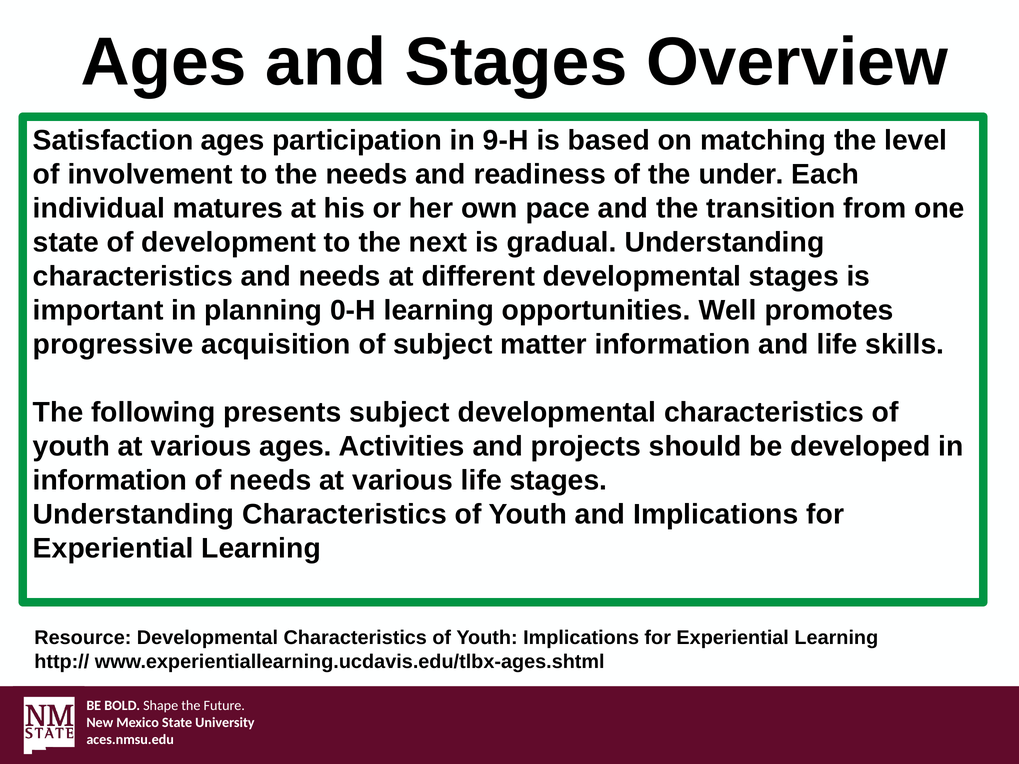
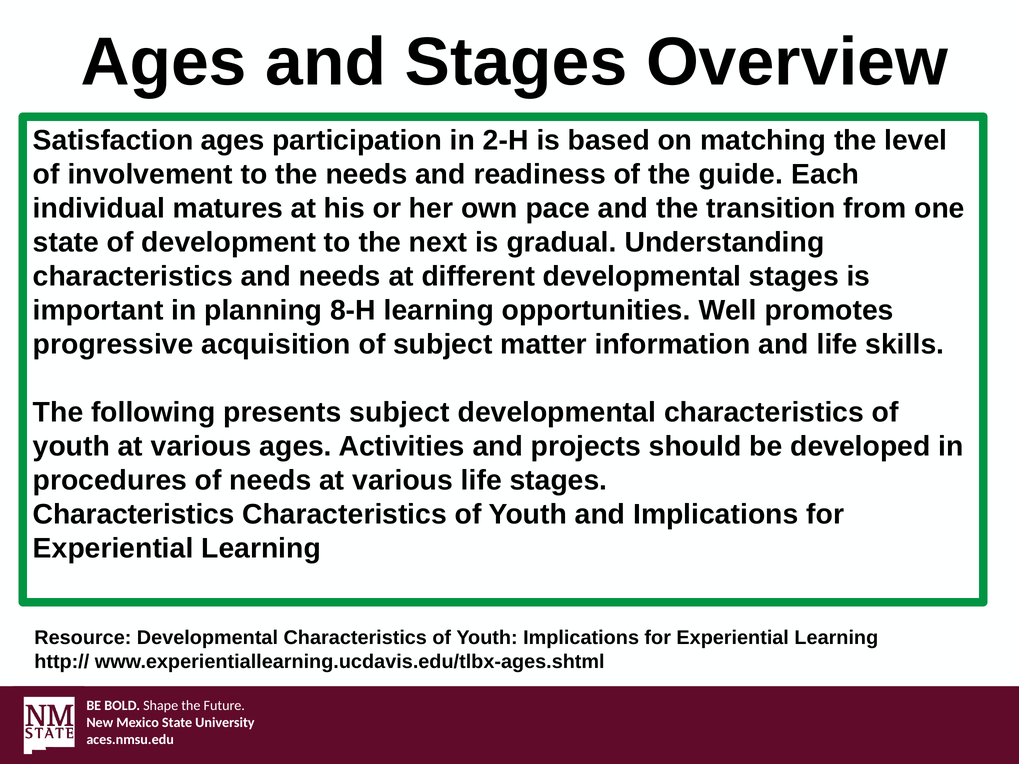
9-H: 9-H -> 2-H (506, 141)
under: under -> guide (741, 175)
0-H: 0-H -> 8-H (353, 311)
information: information -> procedures (110, 480)
Understanding: Understanding -> Characteristics (134, 514)
